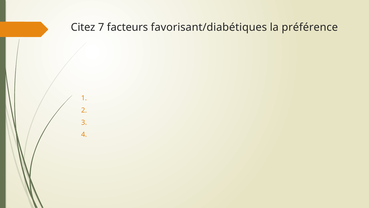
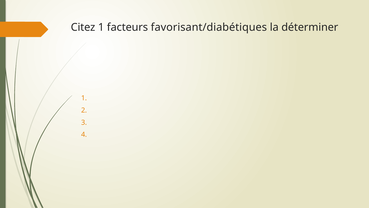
Citez 7: 7 -> 1 (101, 27)
préférence: préférence -> déterminer (310, 27)
